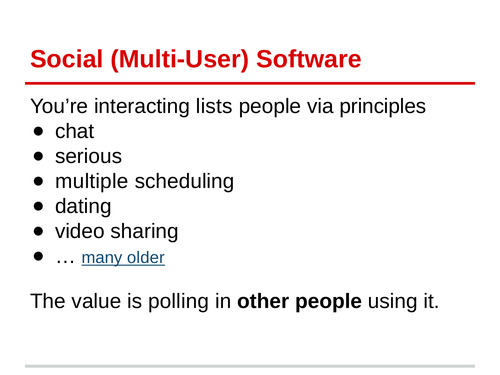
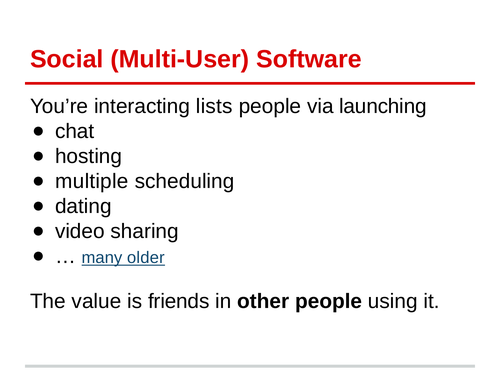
principles: principles -> launching (383, 106)
serious: serious -> hosting (89, 156)
polling: polling -> friends (179, 301)
